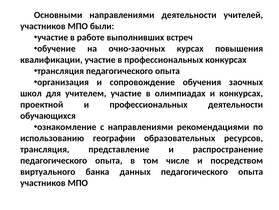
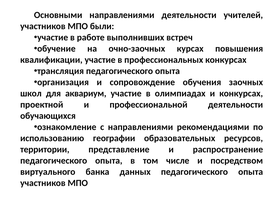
учителем: учителем -> аквариум (86, 93)
и профессиональных: профессиональных -> профессиональной (149, 104)
трансляция: трансляция -> территории (45, 149)
